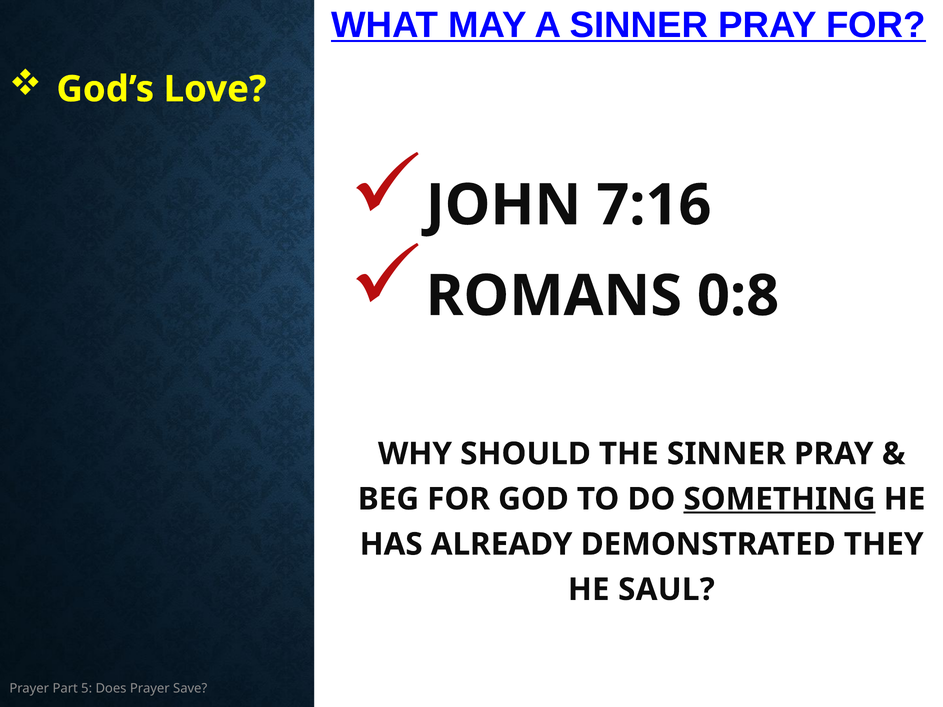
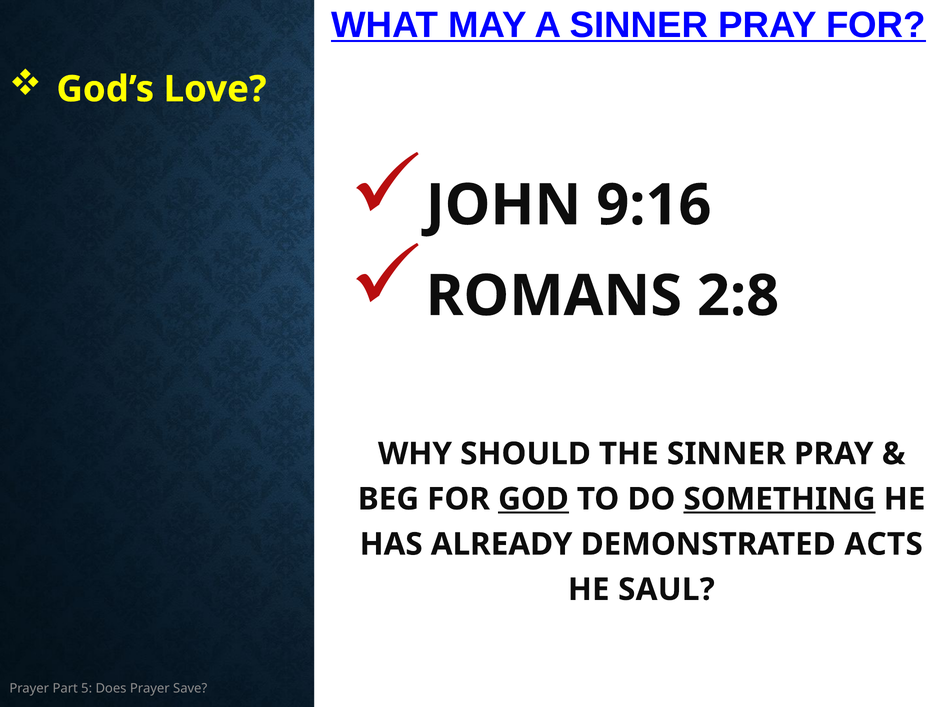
7:16: 7:16 -> 9:16 (654, 205)
0:8: 0:8 -> 2:8 (738, 296)
GOD underline: none -> present (533, 499)
THEY: THEY -> ACTS (884, 545)
